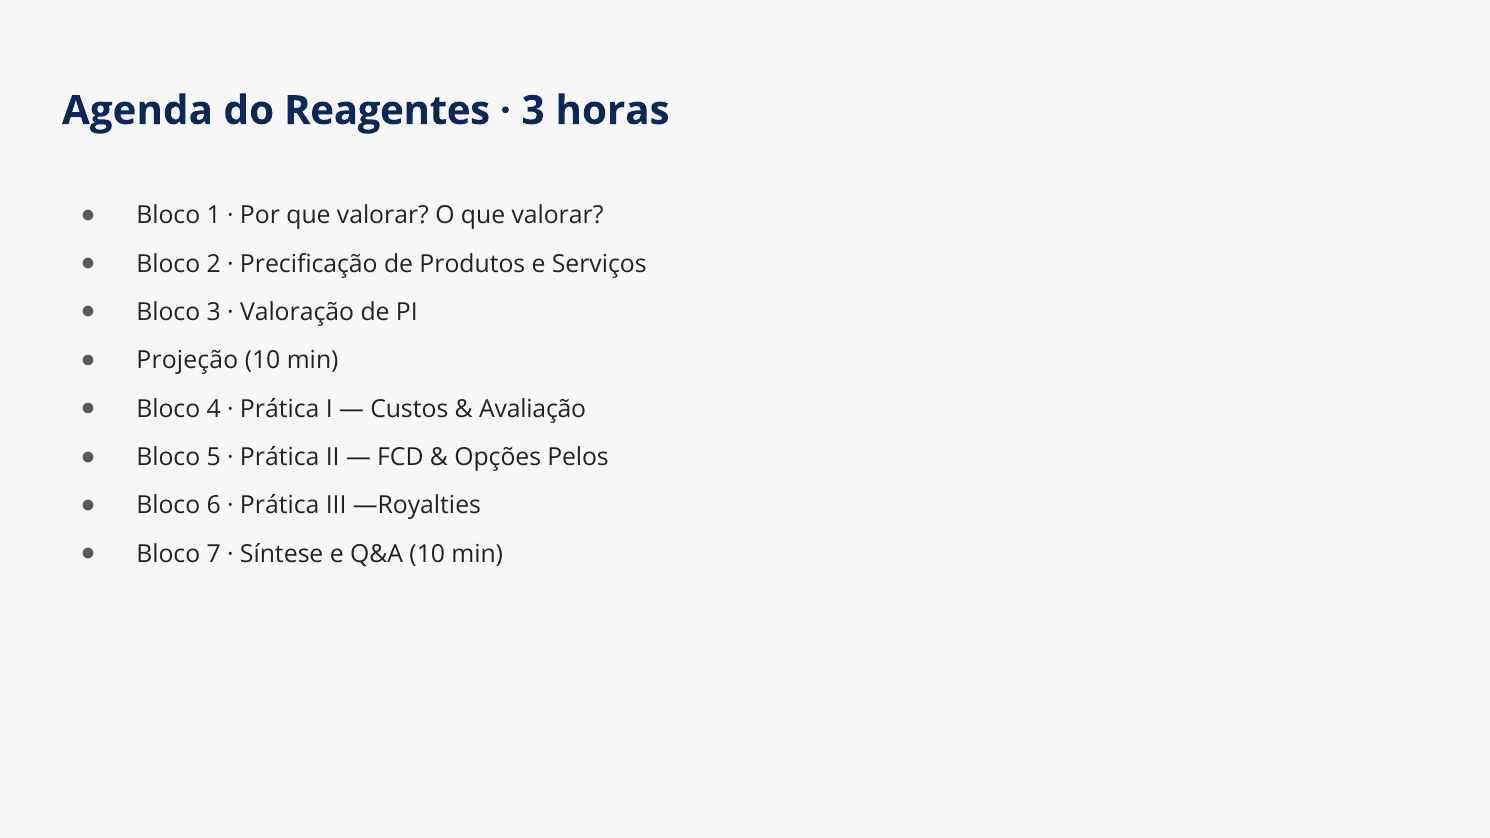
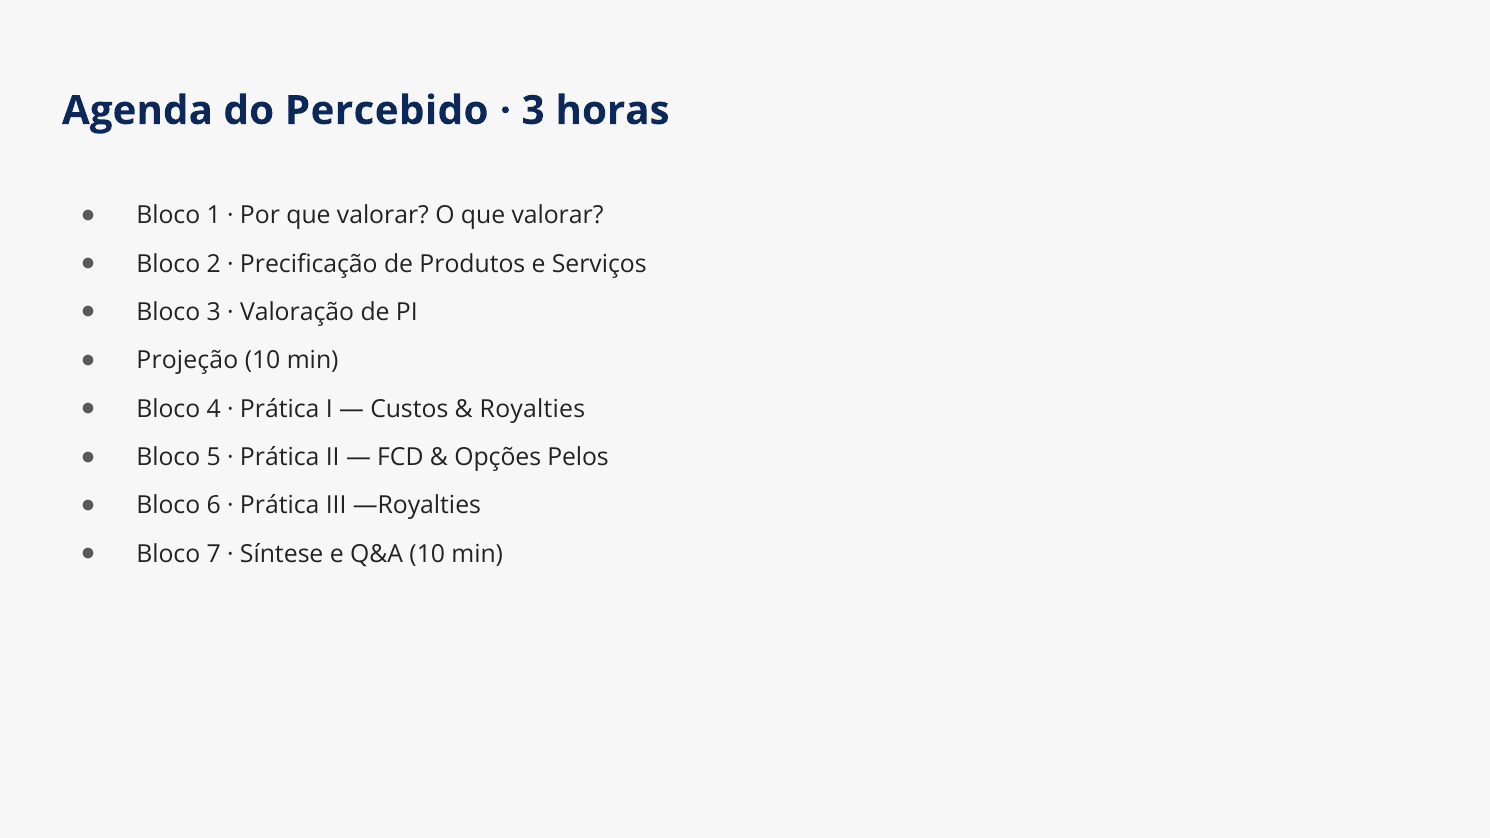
Reagentes: Reagentes -> Percebido (387, 111)
Avaliação: Avaliação -> Royalties (532, 409)
